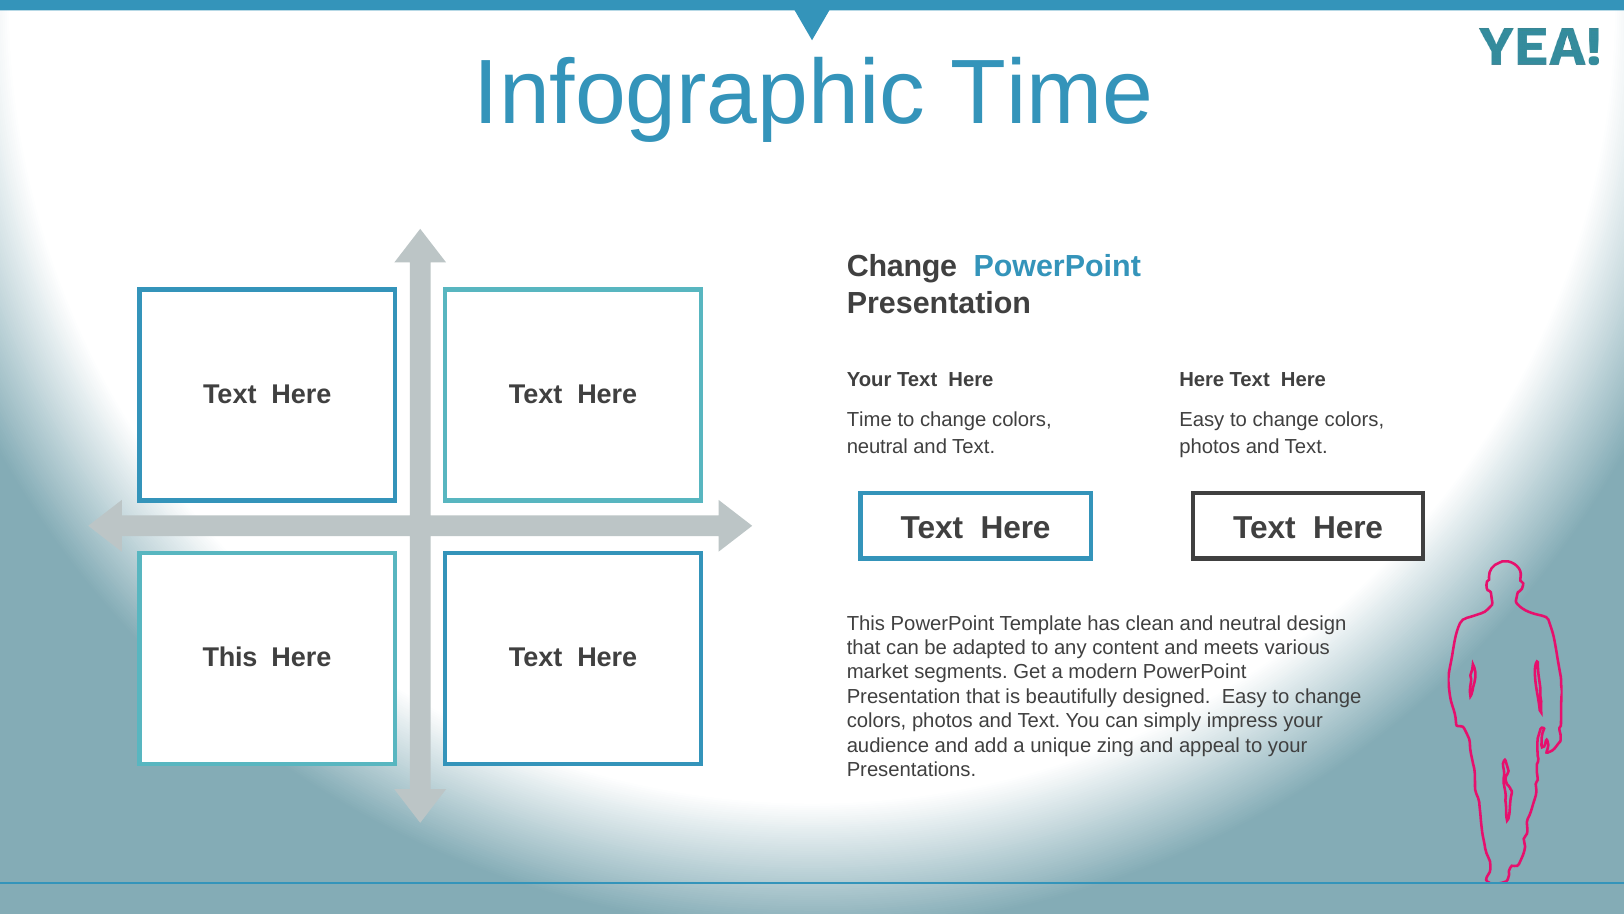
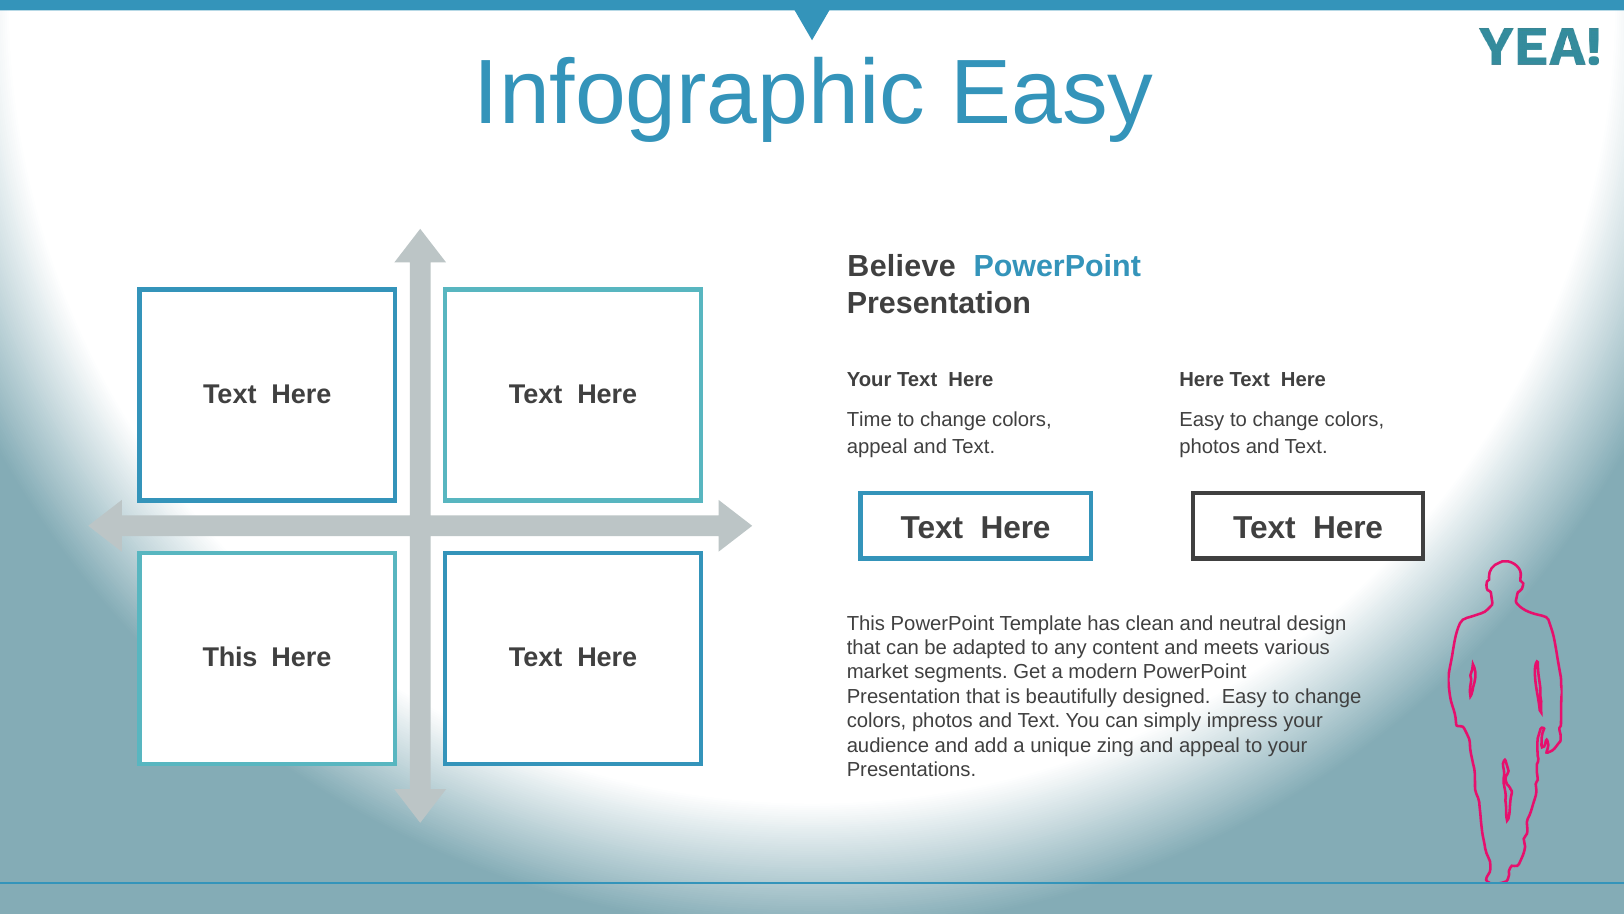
Infographic Time: Time -> Easy (1052, 93)
Change: Change -> Believe (902, 267)
neutral: neutral -> appeal (877, 446)
